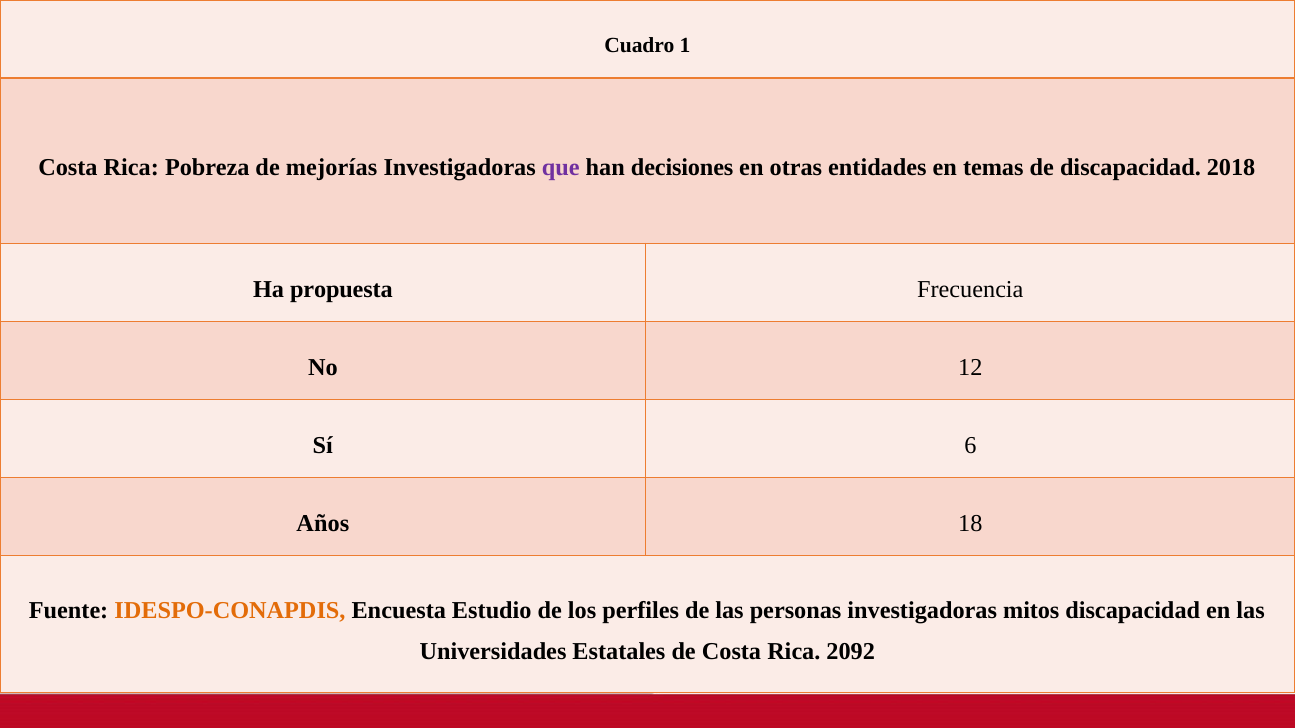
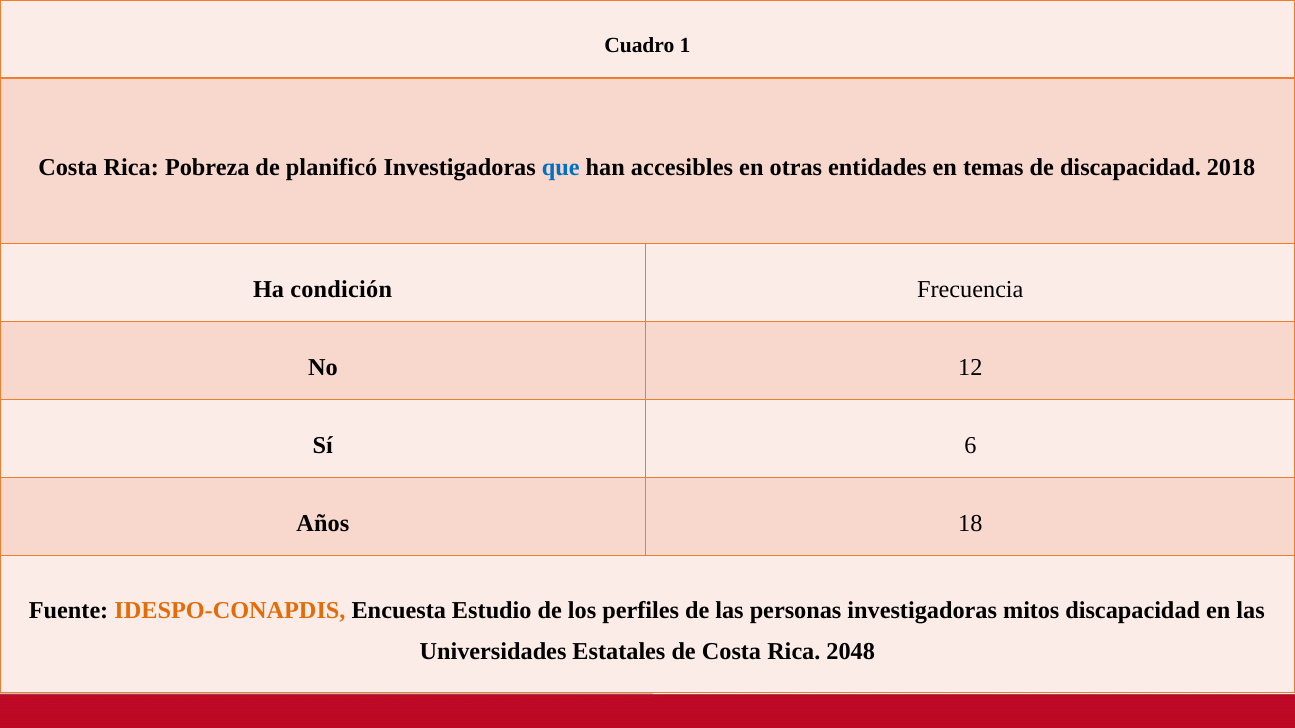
mejorías: mejorías -> planificó (332, 168)
que colour: purple -> blue (561, 168)
decisiones: decisiones -> accesibles (682, 168)
propuesta: propuesta -> condición (341, 289)
2092: 2092 -> 2048 (851, 651)
